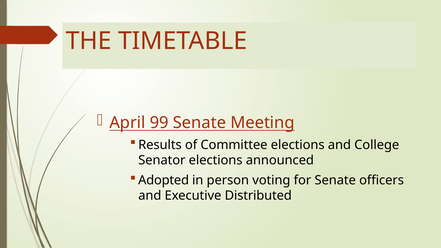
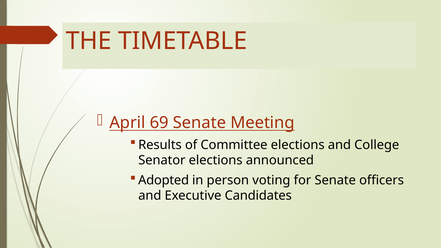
99: 99 -> 69 (159, 123)
Distributed: Distributed -> Candidates (258, 196)
